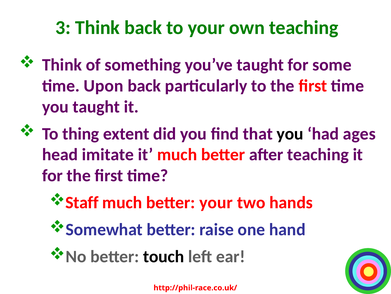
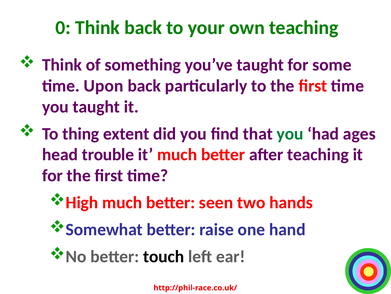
3: 3 -> 0 (63, 28)
you colour: black -> green (290, 133)
imitate: imitate -> trouble (108, 154)
Staff: Staff -> High (82, 202)
better your: your -> seen (216, 202)
